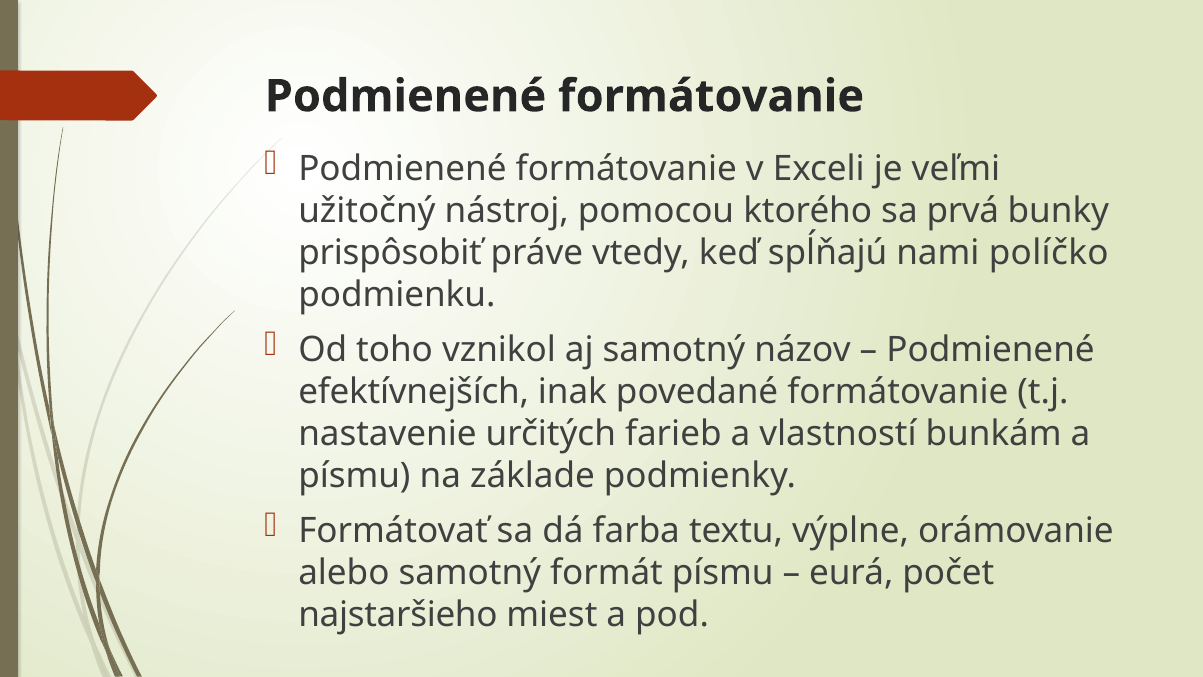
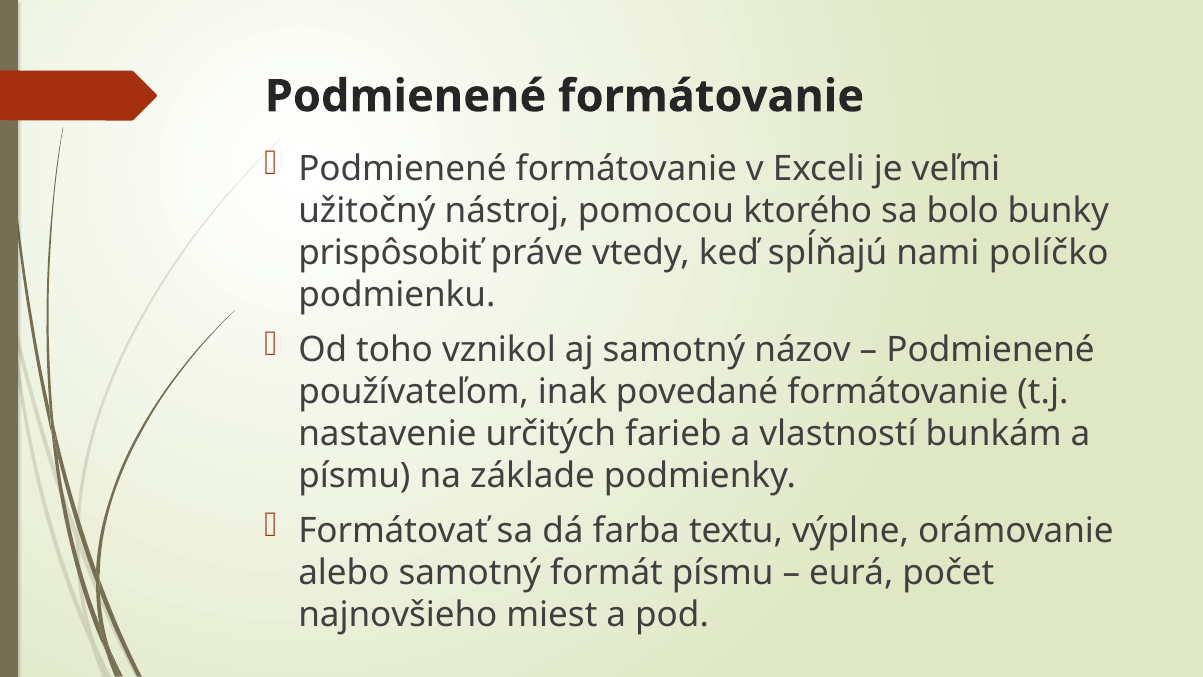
prvá: prvá -> bolo (963, 211)
efektívnejších: efektívnejších -> používateľom (414, 392)
najstaršieho: najstaršieho -> najnovšieho (398, 614)
